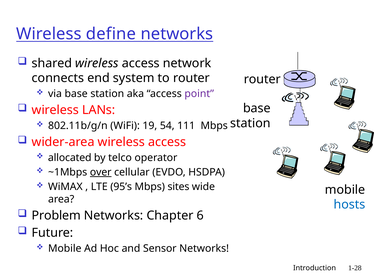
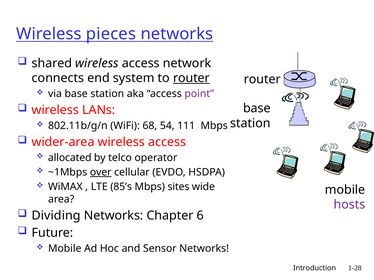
define: define -> pieces (111, 34)
router underline: none -> present (191, 78)
19: 19 -> 68 (150, 126)
95’s: 95’s -> 85’s (121, 187)
hosts colour: blue -> purple (349, 205)
Problem: Problem -> Dividing (56, 216)
